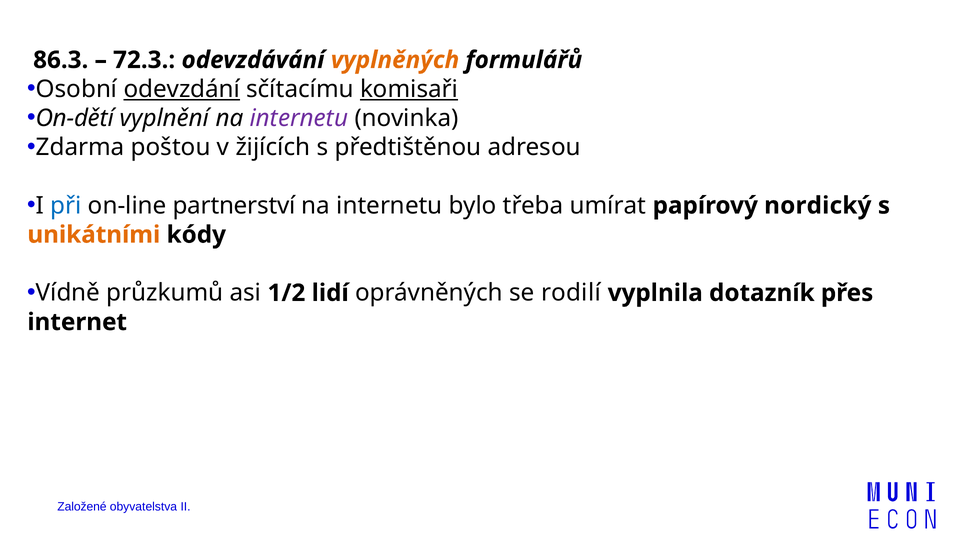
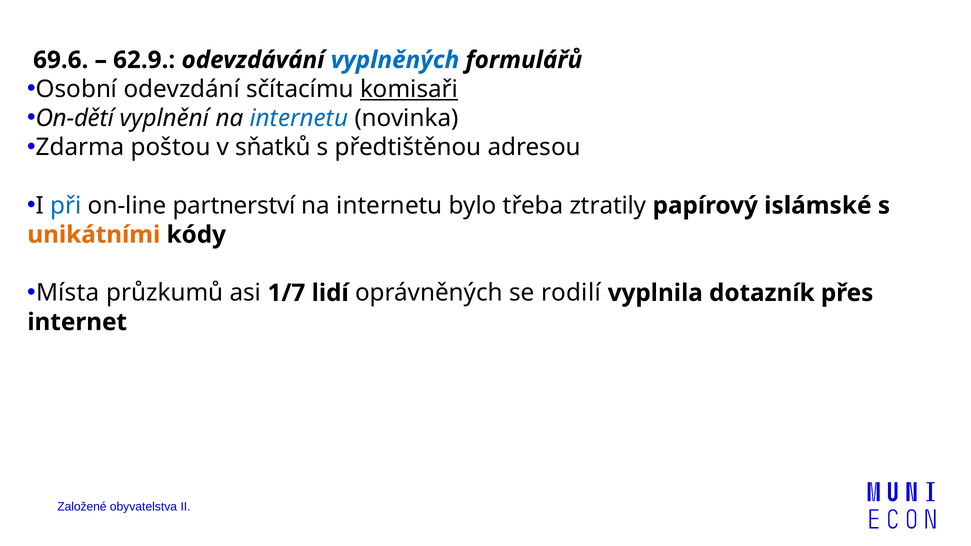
86.3: 86.3 -> 69.6 (61, 60)
72.3: 72.3 -> 62.9 (144, 60)
vyplněných colour: orange -> blue (395, 60)
odevzdání underline: present -> none (182, 89)
internetu colour: purple -> blue (299, 118)
žijících: žijících -> sňatků (273, 147)
umírat: umírat -> ztratily (608, 206)
nordický: nordický -> islámské (818, 206)
Vídně: Vídně -> Místa (68, 293)
1/2: 1/2 -> 1/7 (286, 293)
